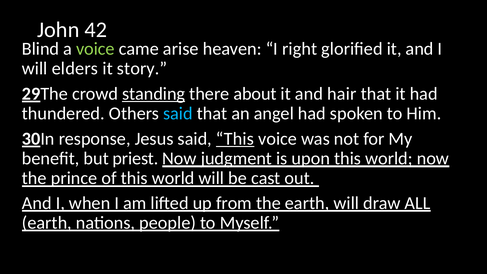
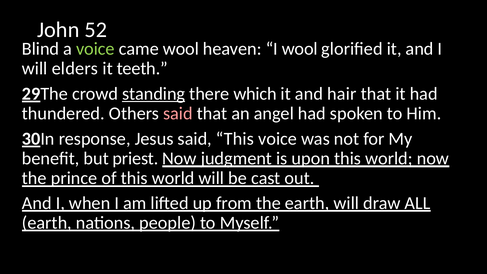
42: 42 -> 52 (96, 30)
came arise: arise -> wool (181, 49)
I right: right -> wool (300, 49)
story: story -> teeth (142, 69)
about: about -> which (255, 94)
said colour: light blue -> pink (178, 114)
This underline: present -> none (235, 139)
